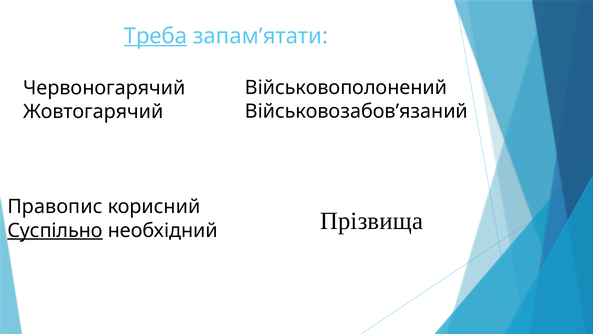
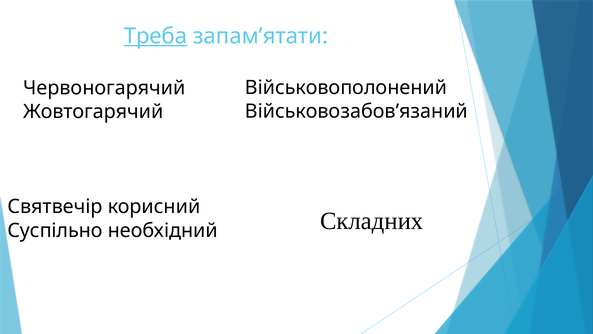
Правопис: Правопис -> Святвечір (55, 206)
Прізвища: Прізвища -> Складних (372, 221)
Суспільно underline: present -> none (55, 230)
